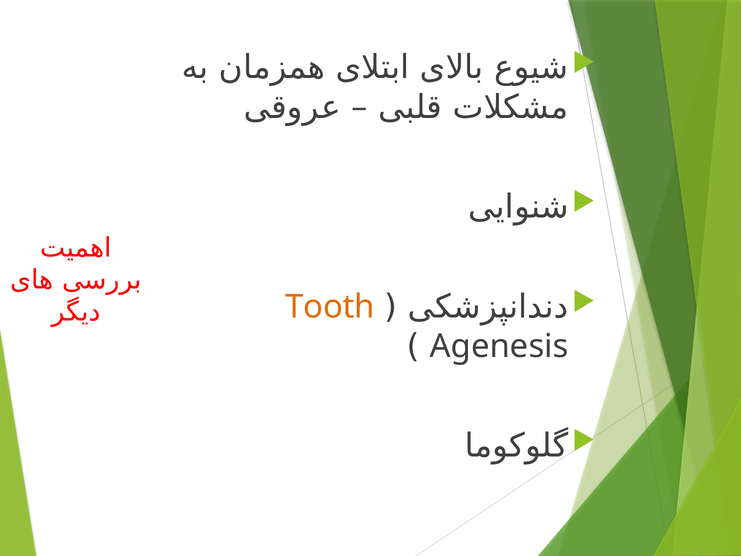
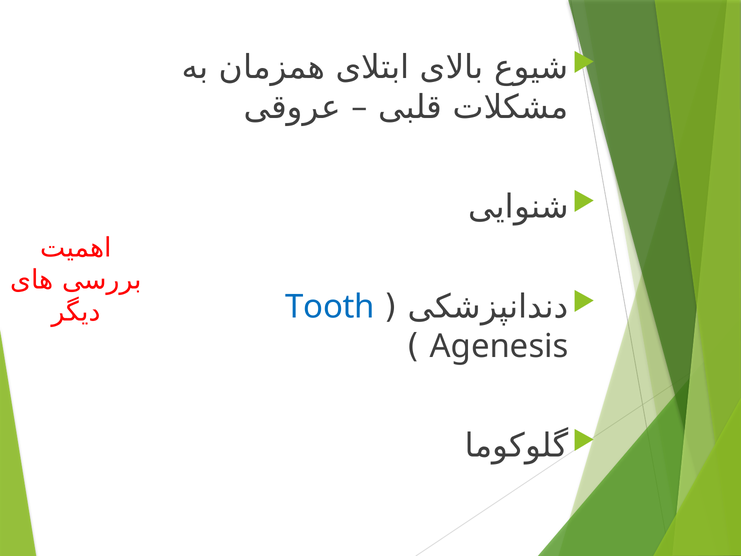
Tooth colour: orange -> blue (330, 307)
